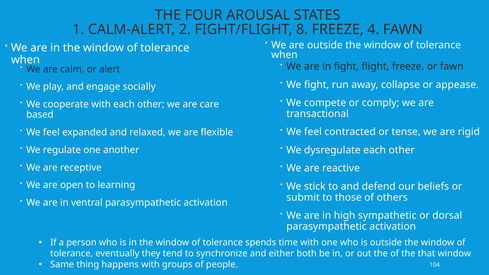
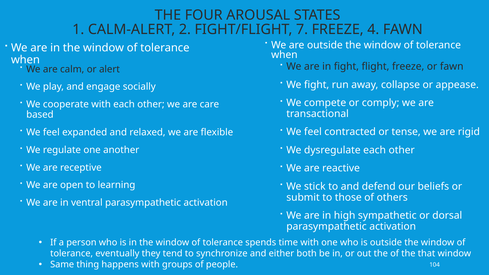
8: 8 -> 7 (302, 30)
